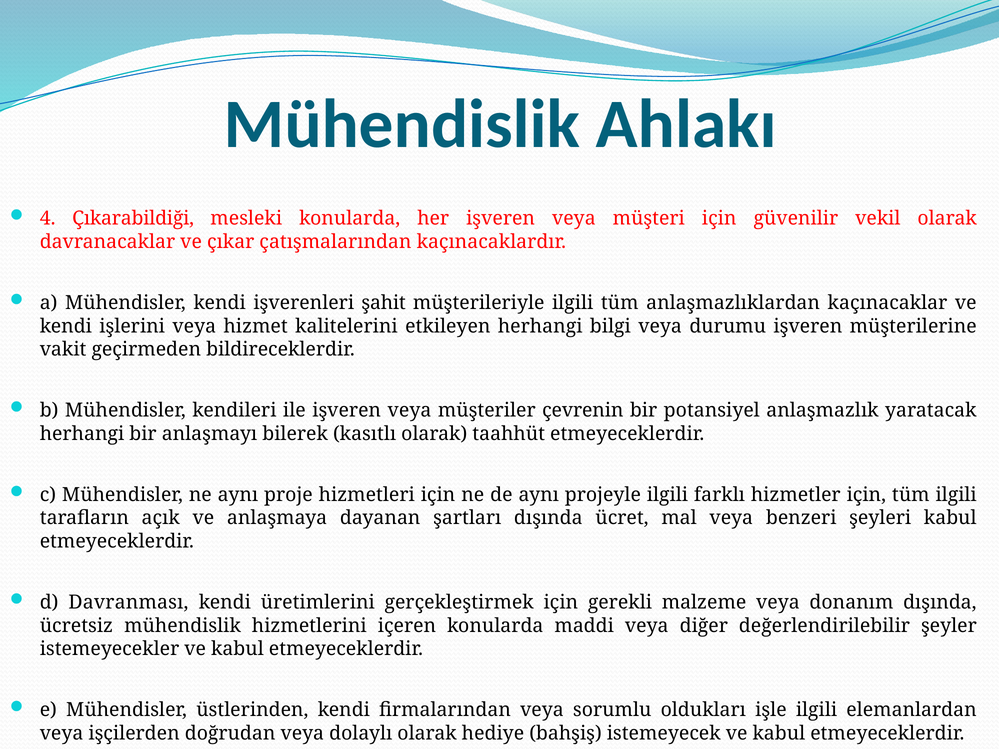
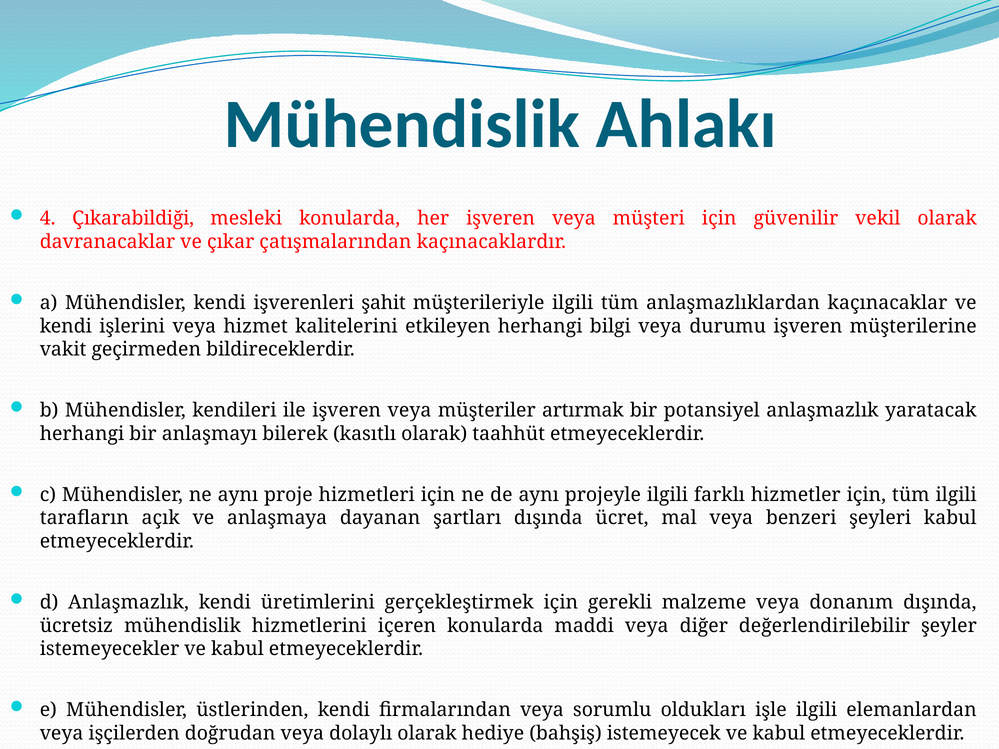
çevrenin: çevrenin -> artırmak (583, 411)
d Davranması: Davranması -> Anlaşmazlık (128, 603)
